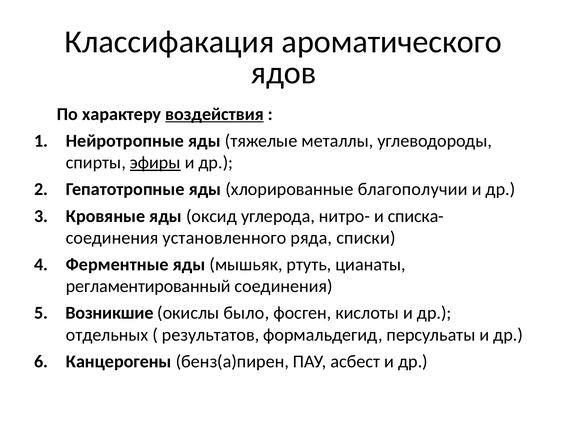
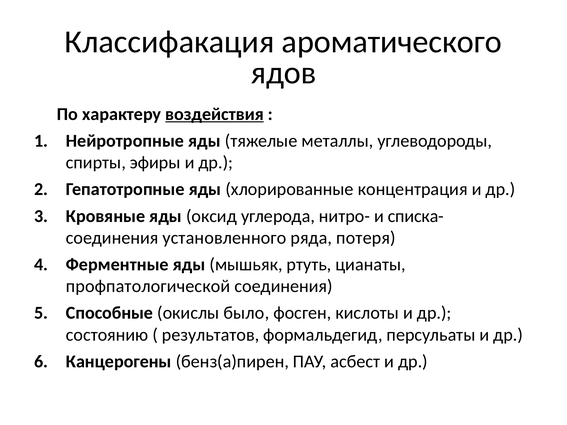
эфиры underline: present -> none (155, 163)
благополучии: благополучии -> концентрация (413, 189)
списки: списки -> потеря (366, 238)
регламентированный: регламентированный -> профпатологической (148, 286)
Возникшие: Возникшие -> Способные (109, 313)
отдельных: отдельных -> состоянию (107, 335)
